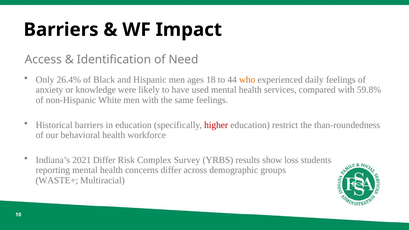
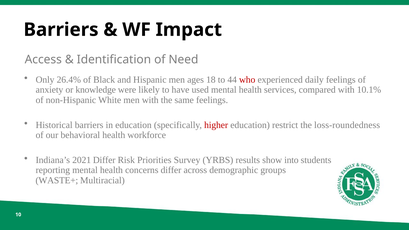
who colour: orange -> red (247, 80)
59.8%: 59.8% -> 10.1% (369, 90)
than-roundedness: than-roundedness -> loss-roundedness (347, 125)
Complex: Complex -> Priorities (154, 160)
loss: loss -> into (291, 160)
